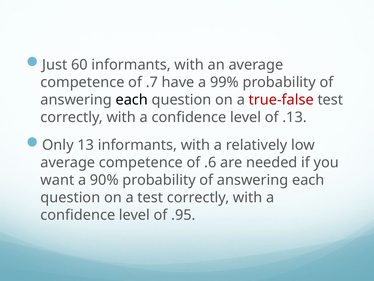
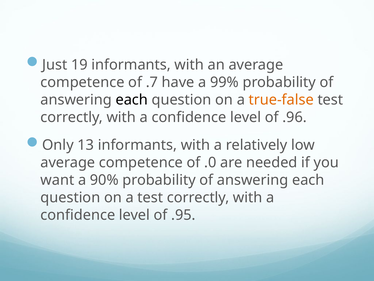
60: 60 -> 19 (79, 65)
true-false colour: red -> orange (281, 100)
.13: .13 -> .96 (295, 117)
.6: .6 -> .0 (210, 162)
